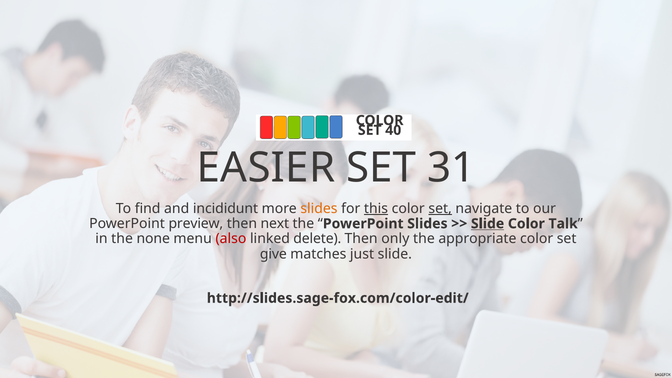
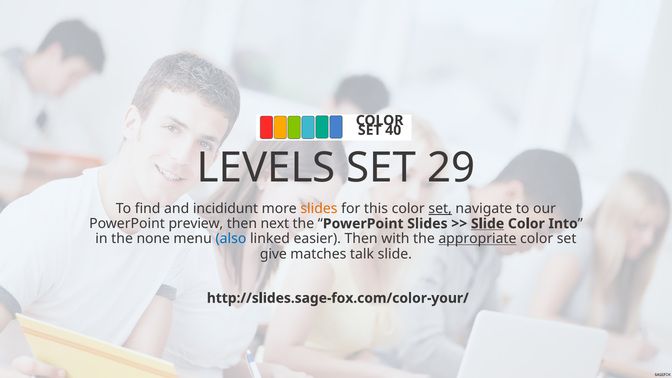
EASIER: EASIER -> LEVELS (266, 168)
31: 31 -> 29 (451, 168)
this underline: present -> none (376, 209)
Talk: Talk -> Into (563, 224)
also colour: red -> blue (231, 239)
delete: delete -> easier (317, 239)
only: only -> with (395, 239)
appropriate underline: none -> present (477, 239)
just: just -> talk (362, 254)
http://slides.sage-fox.com/color-edit/: http://slides.sage-fox.com/color-edit/ -> http://slides.sage-fox.com/color-your/ (338, 298)
